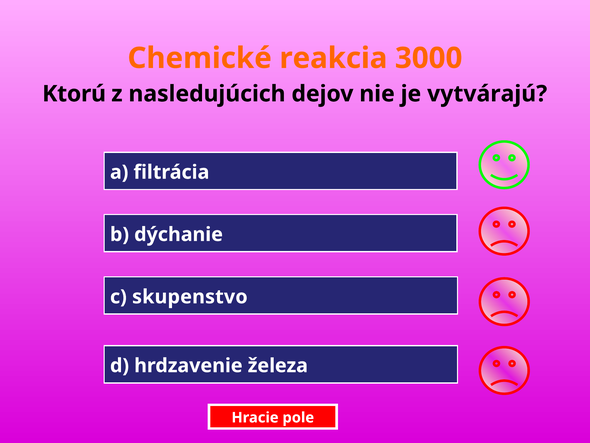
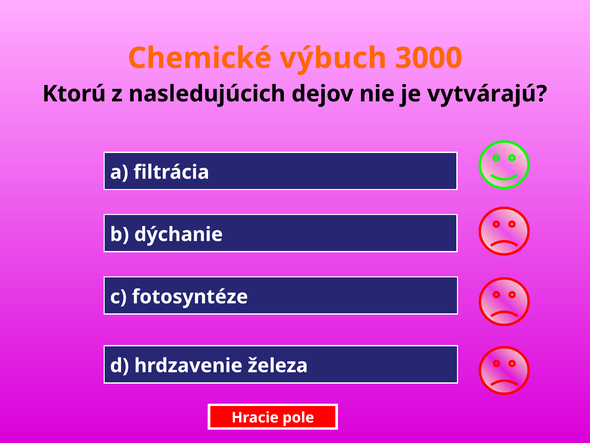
reakcia: reakcia -> výbuch (333, 58)
skupenstvo: skupenstvo -> fotosyntéze (190, 297)
